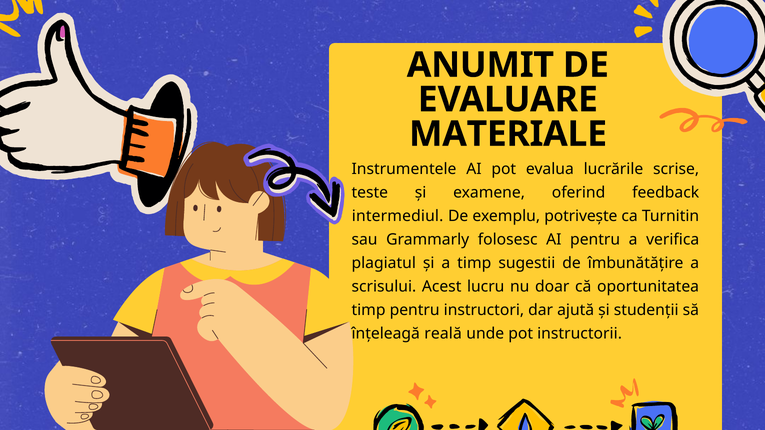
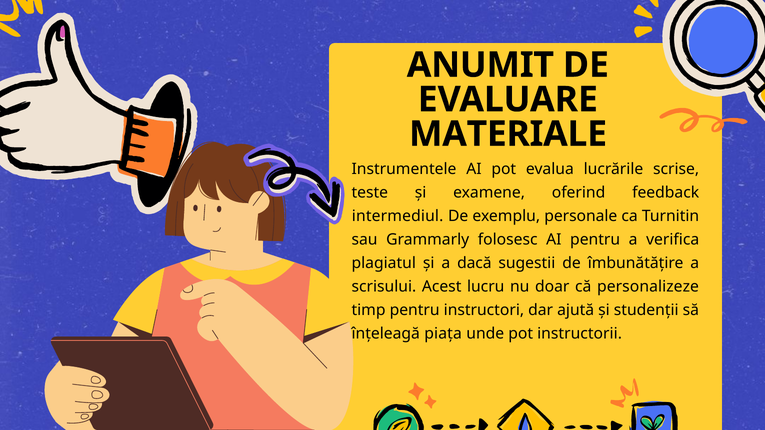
potrivește: potrivește -> personale (581, 216)
a timp: timp -> dacă (474, 263)
oportunitatea: oportunitatea -> personalizeze (648, 287)
reală: reală -> piața (443, 334)
